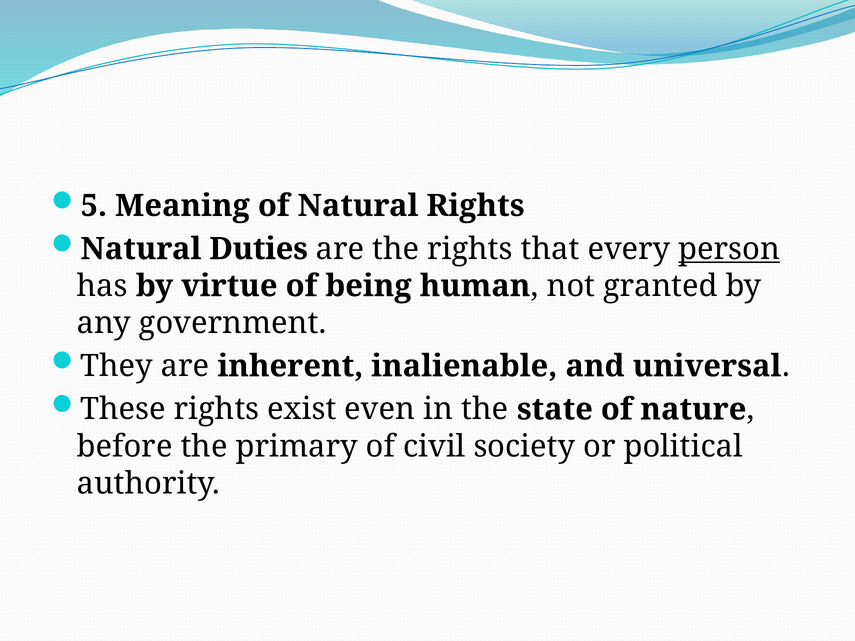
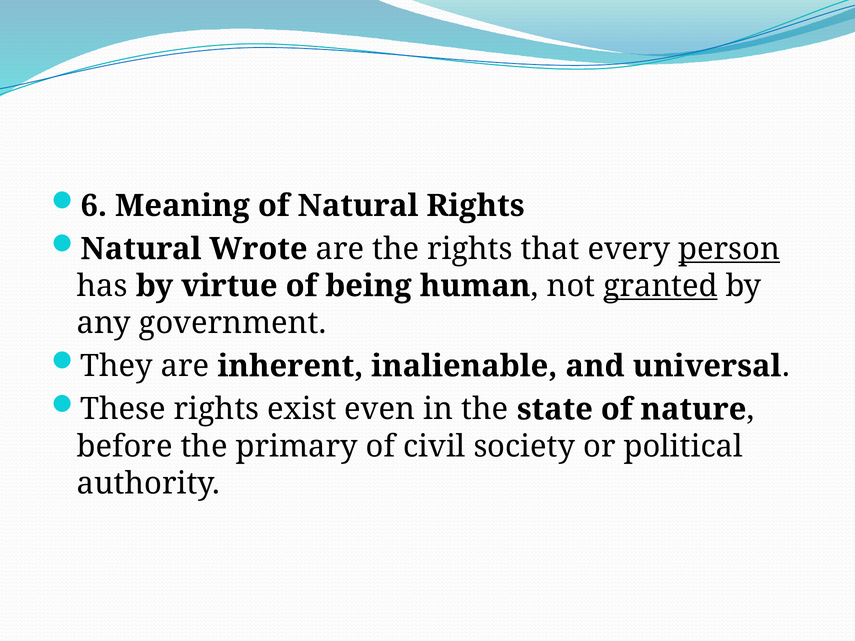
5: 5 -> 6 (94, 206)
Duties: Duties -> Wrote (258, 249)
granted underline: none -> present (660, 286)
